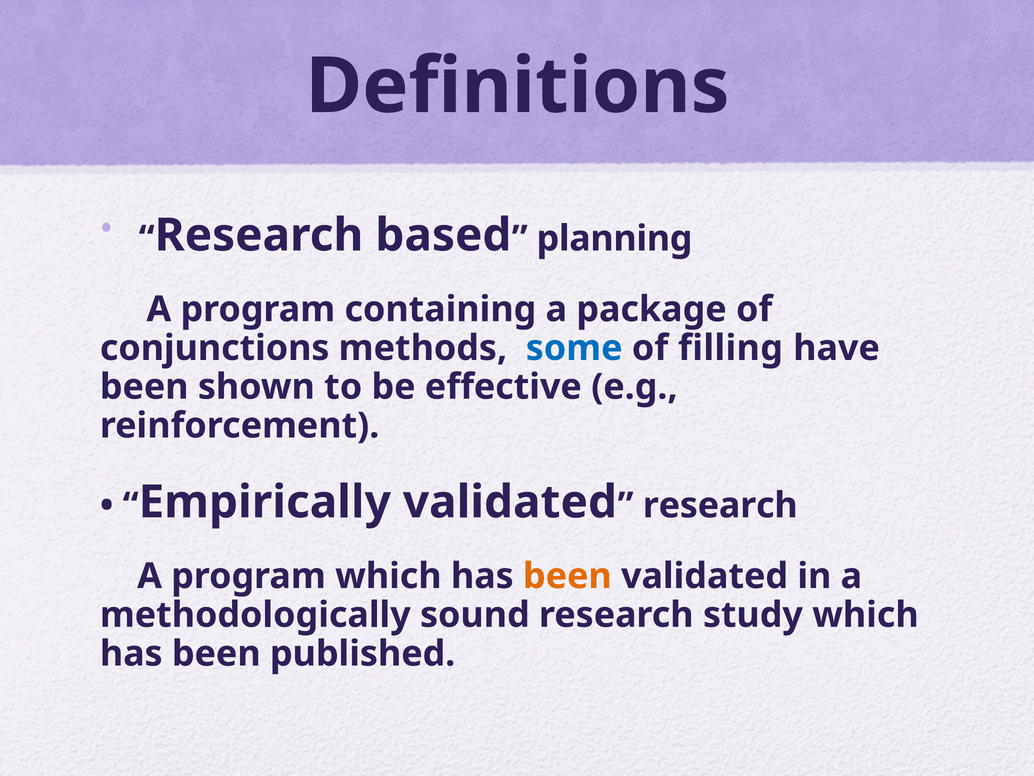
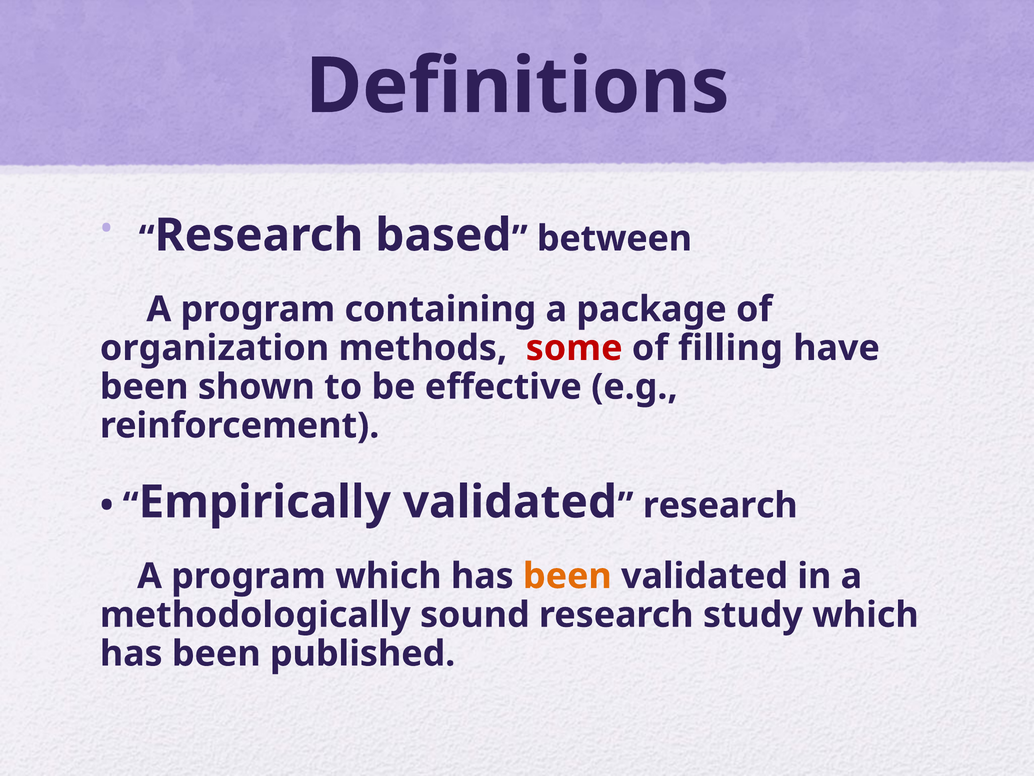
planning: planning -> between (614, 238)
conjunctions: conjunctions -> organization (215, 348)
some colour: blue -> red (574, 348)
